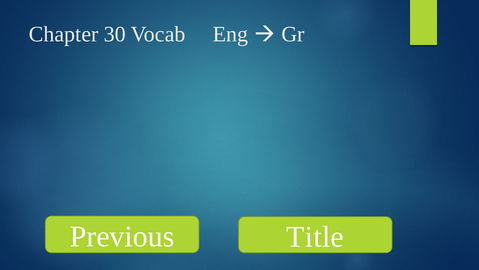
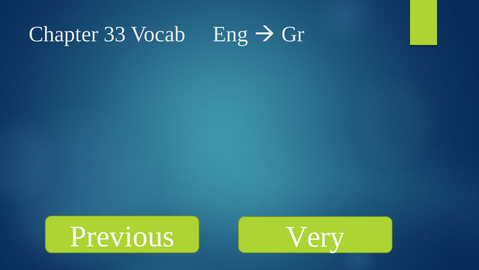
30: 30 -> 33 (115, 34)
Title: Title -> Very (315, 236)
